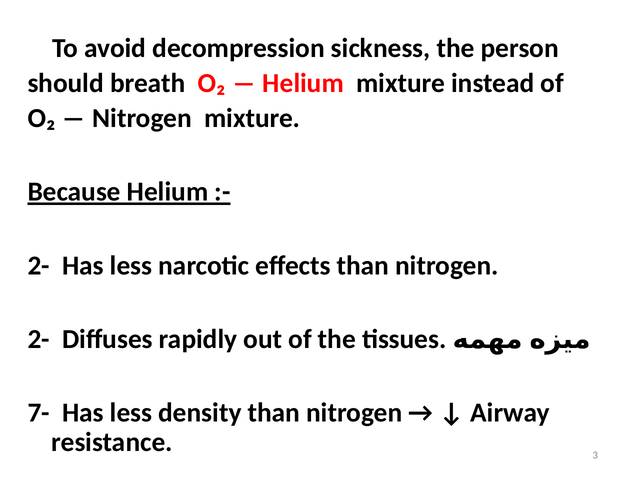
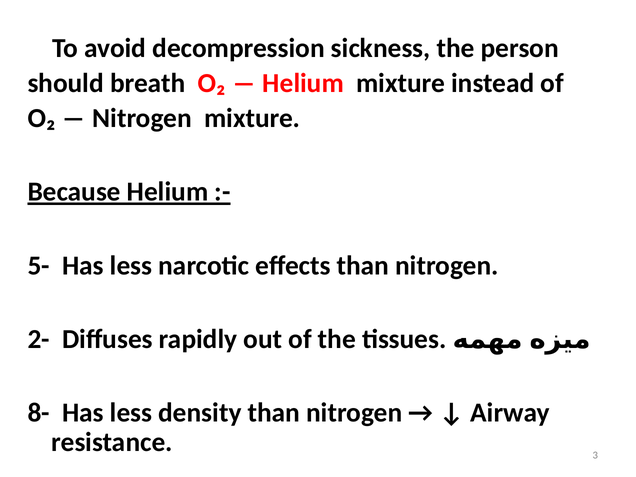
2-: 2- -> 5- (39, 266)
7-: 7- -> 8- (39, 413)
